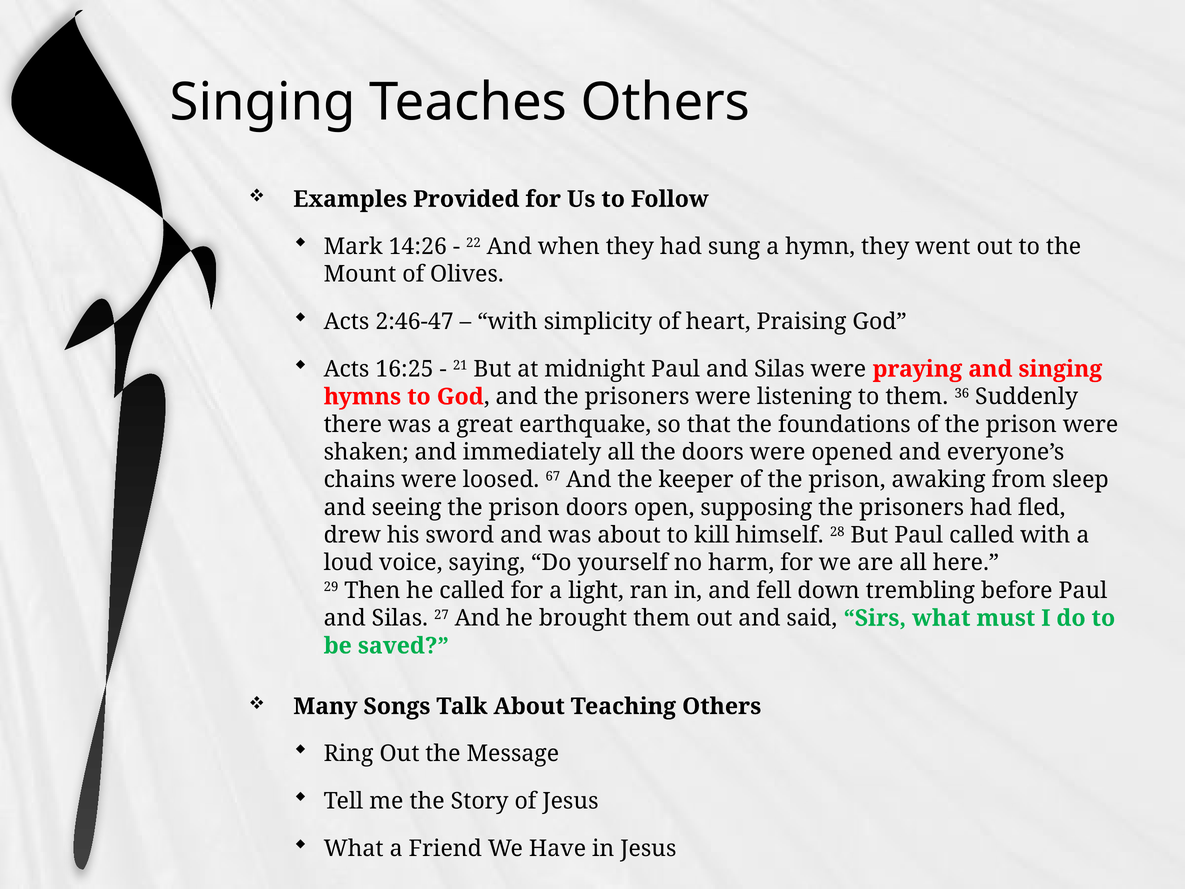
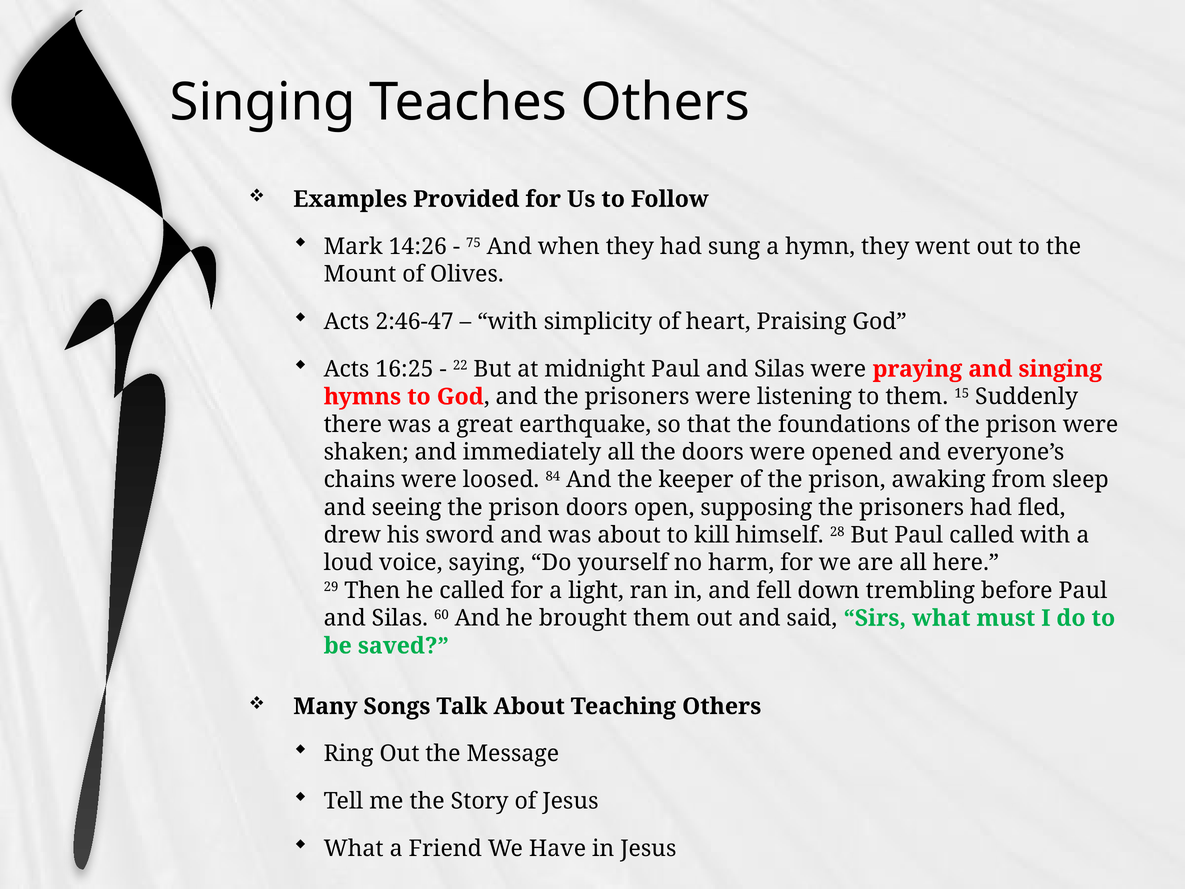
22: 22 -> 75 (473, 243)
21: 21 -> 22 (460, 366)
36: 36 -> 15 (962, 393)
67: 67 -> 84 (553, 476)
27: 27 -> 60 (441, 615)
